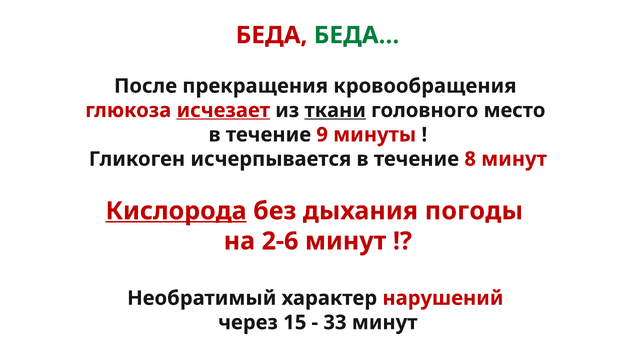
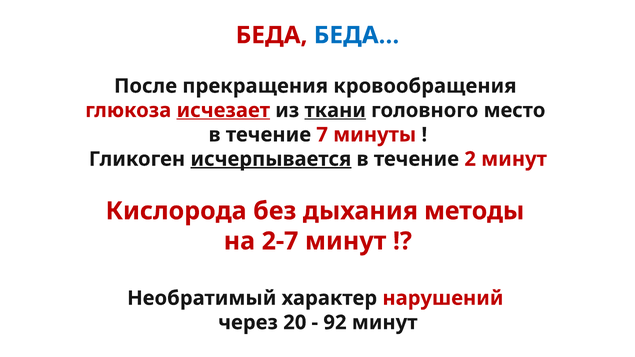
БЕДА… colour: green -> blue (357, 35)
9: 9 -> 7 (322, 135)
исчерпывается underline: none -> present (271, 159)
8: 8 -> 2 (470, 159)
Кислорода underline: present -> none (176, 211)
погоды: погоды -> методы (474, 211)
2-6: 2-6 -> 2-7 (280, 241)
15: 15 -> 20 (295, 323)
33: 33 -> 92 (335, 323)
